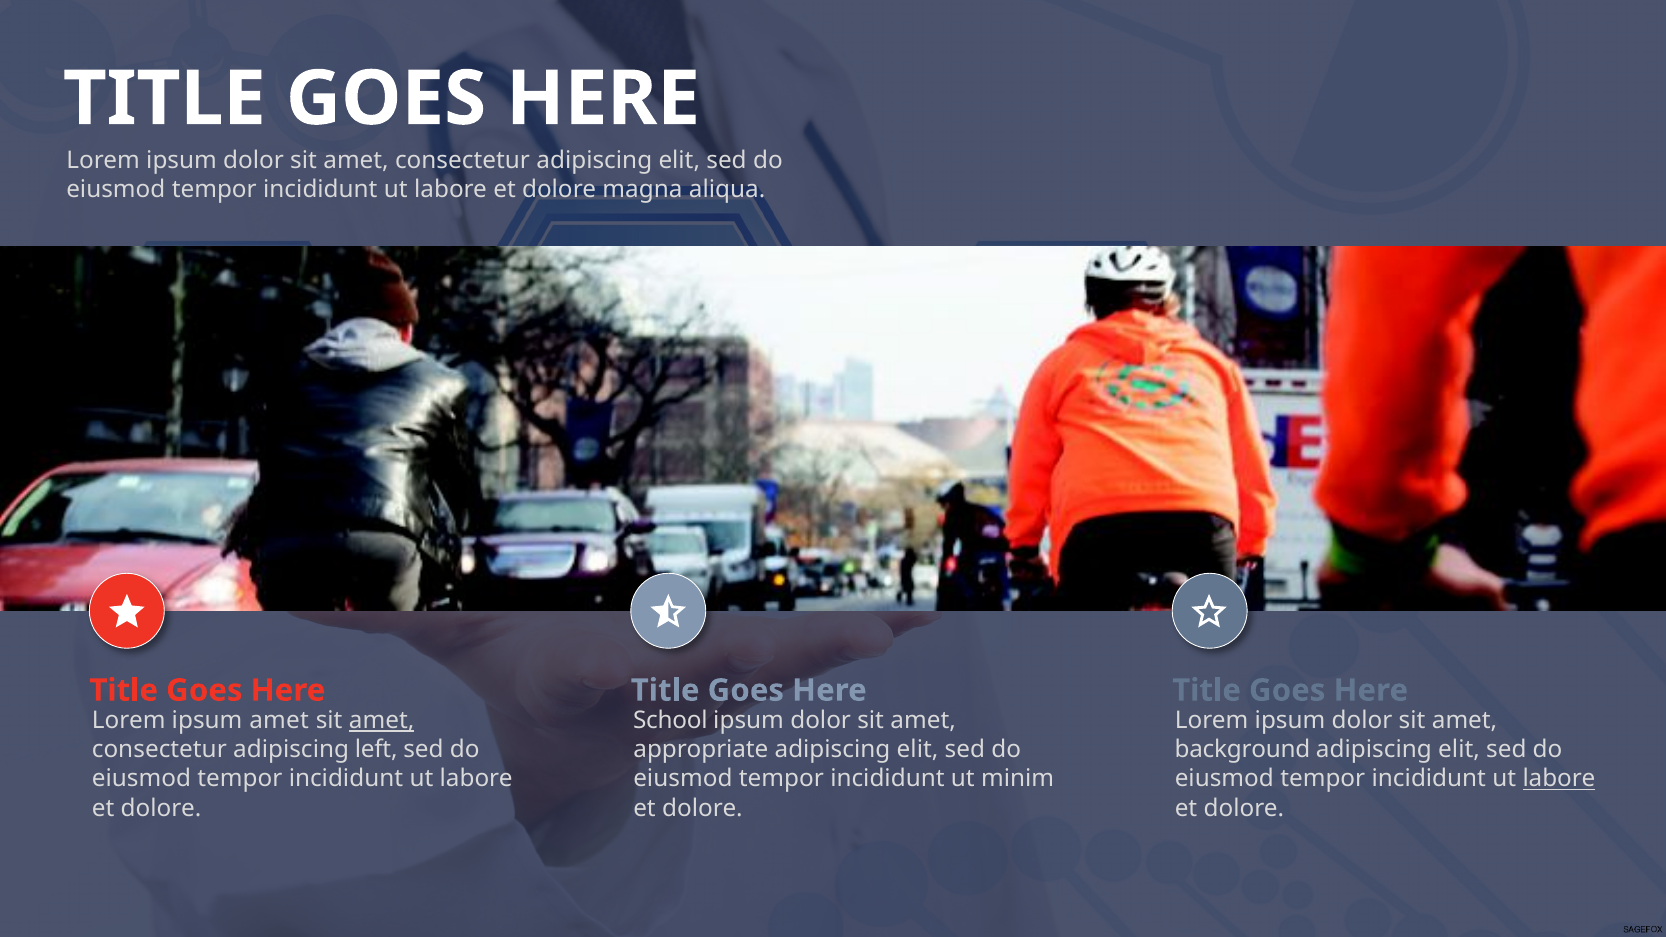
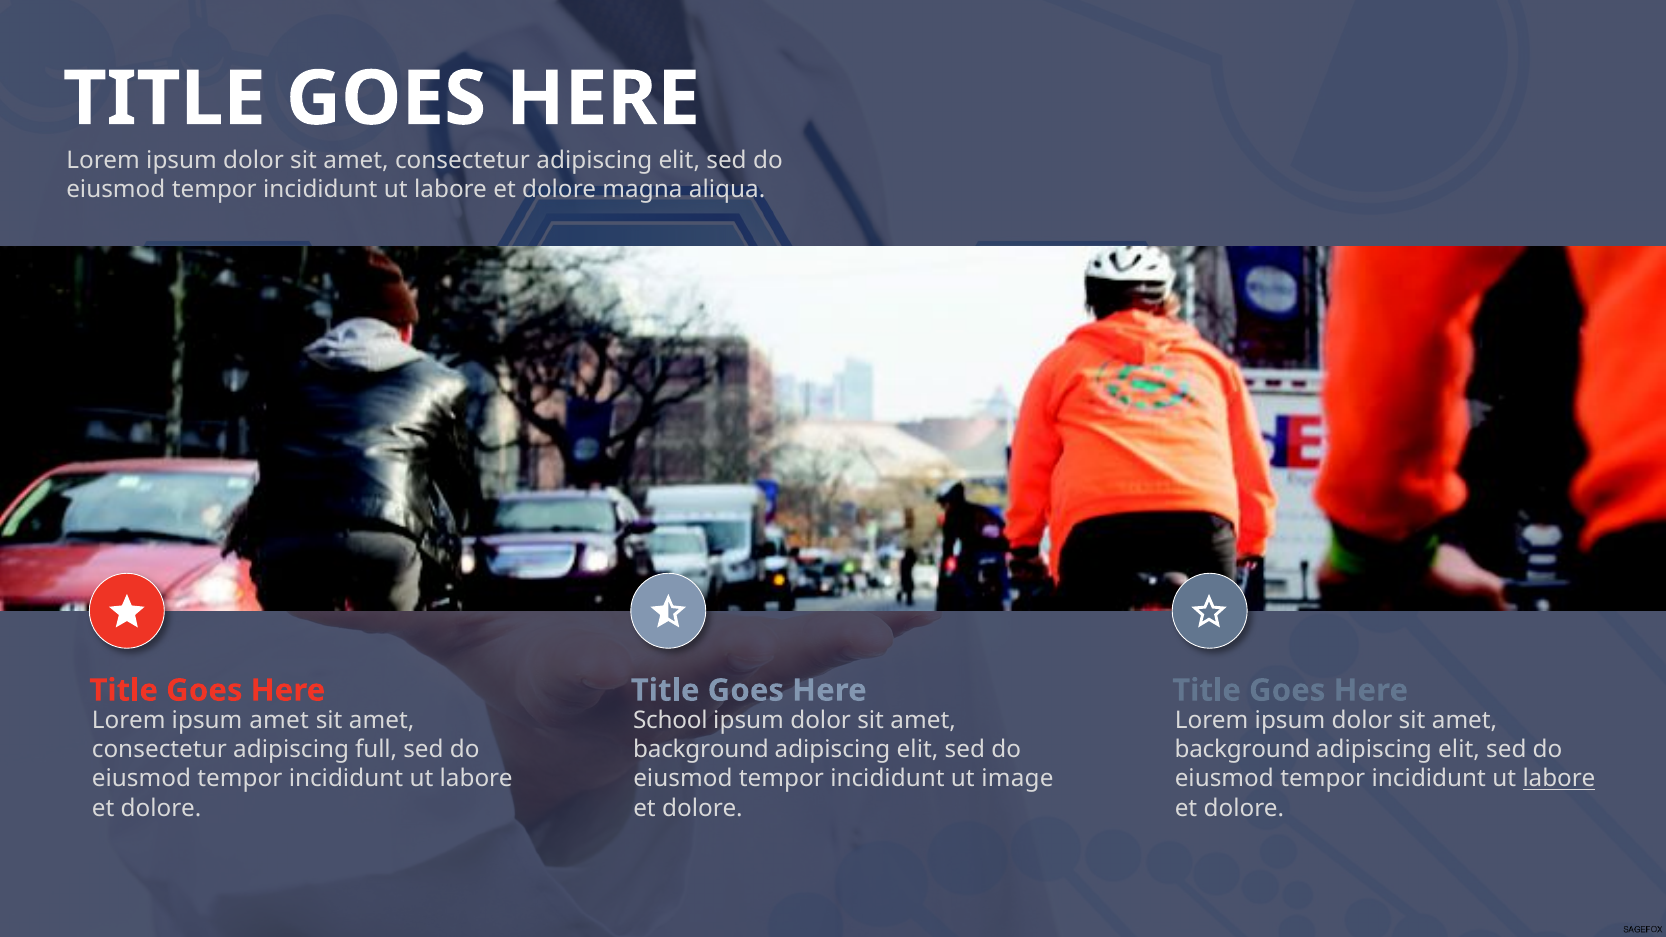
amet underline: present -> none (382, 721)
left: left -> full (376, 750)
appropriate: appropriate -> background (701, 750)
minim: minim -> image (1017, 779)
